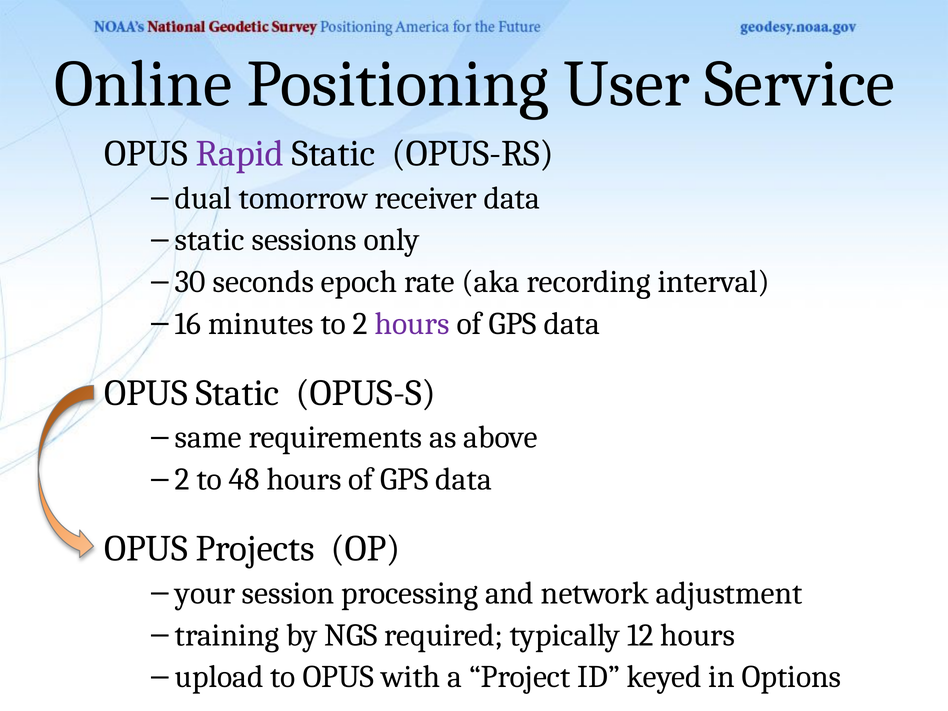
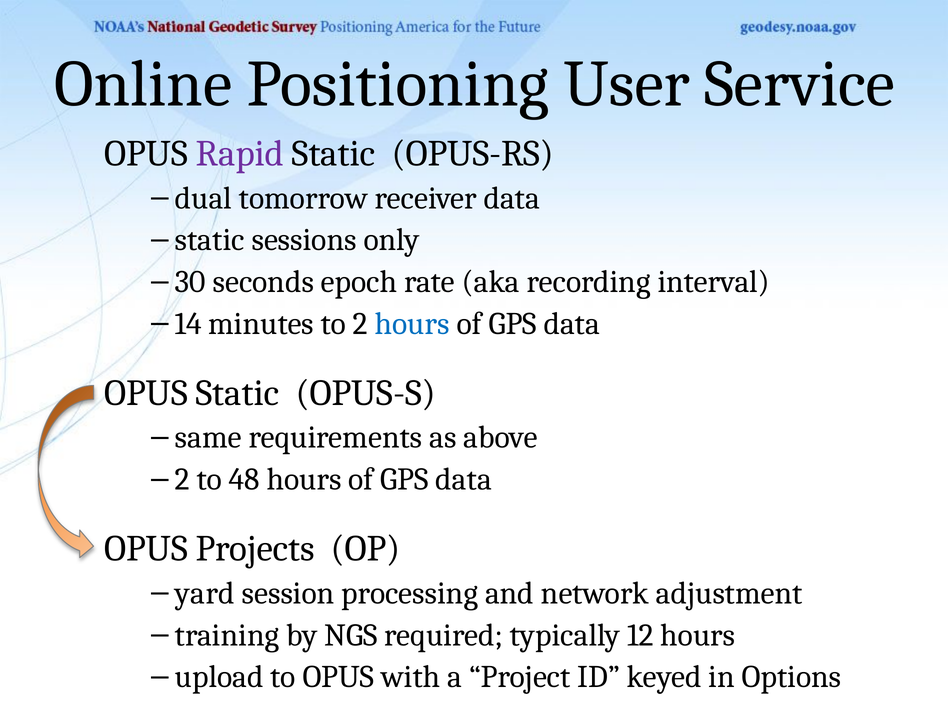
16: 16 -> 14 (188, 324)
hours colour: purple -> blue (412, 324)
your: your -> yard (205, 593)
